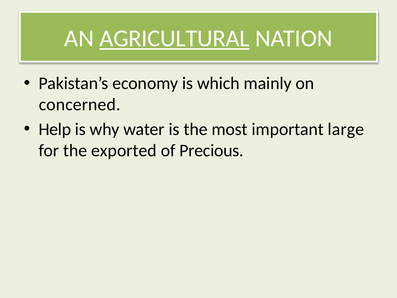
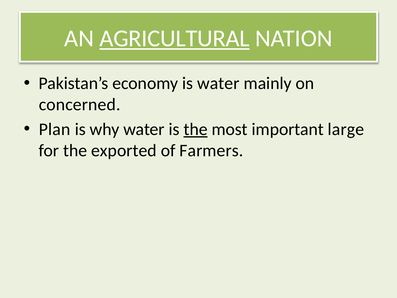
is which: which -> water (218, 83)
Help: Help -> Plan (55, 129)
the underline: none -> present (196, 129)
Precious: Precious -> Farmers (211, 150)
